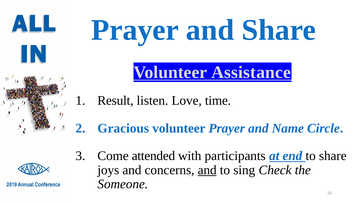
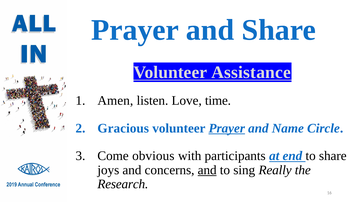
Result: Result -> Amen (115, 100)
Prayer underline: none -> present (227, 128)
attended: attended -> obvious (153, 156)
Check: Check -> Really (275, 170)
Someone: Someone -> Research (123, 184)
